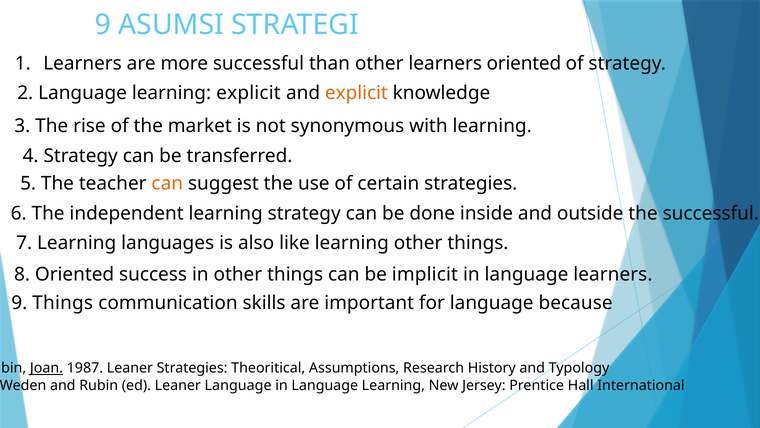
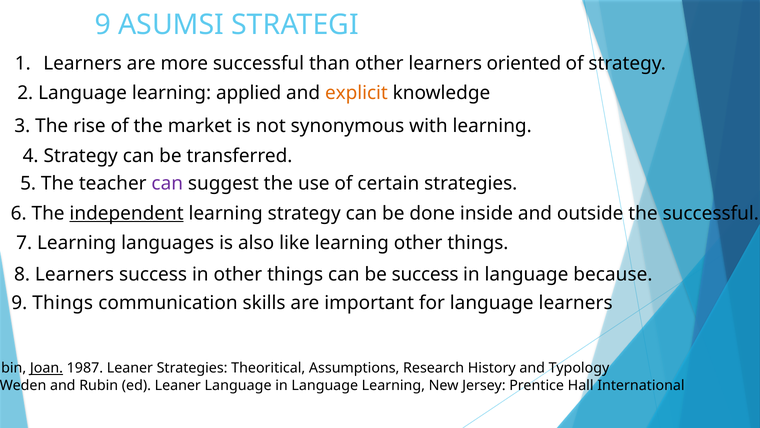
learning explicit: explicit -> applied (249, 93)
can colour: orange -> purple (167, 183)
independent underline: none -> present (127, 213)
8 Oriented: Oriented -> Learners (75, 274)
be implicit: implicit -> success (425, 274)
language learners: learners -> because (613, 274)
language because: because -> learners (576, 303)
